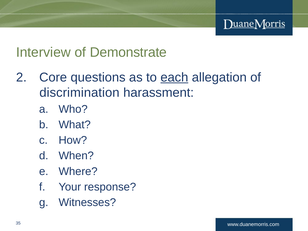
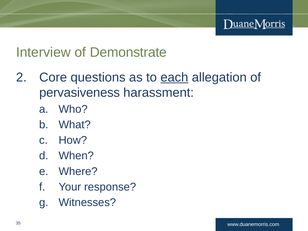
discrimination: discrimination -> pervasiveness (80, 93)
